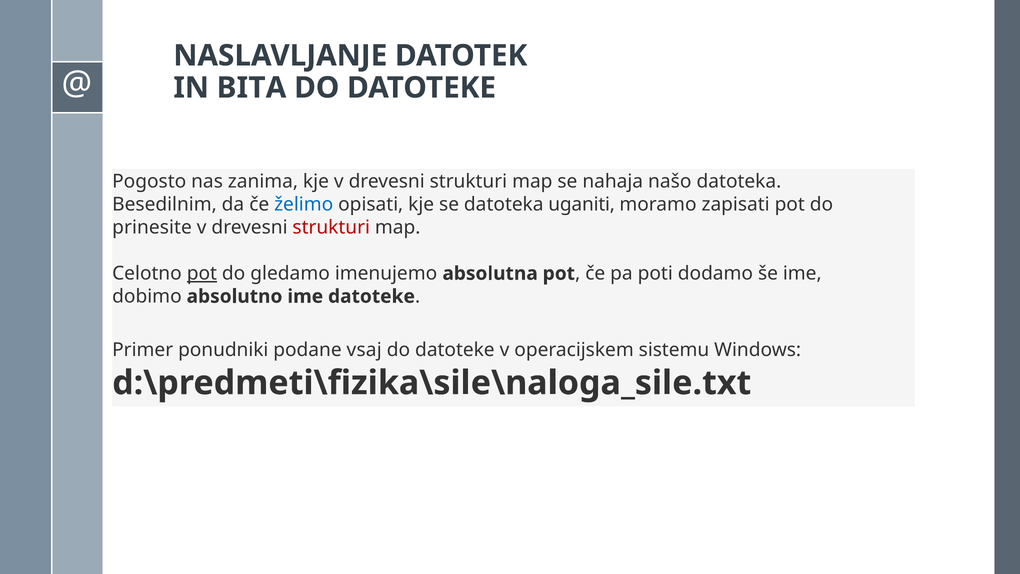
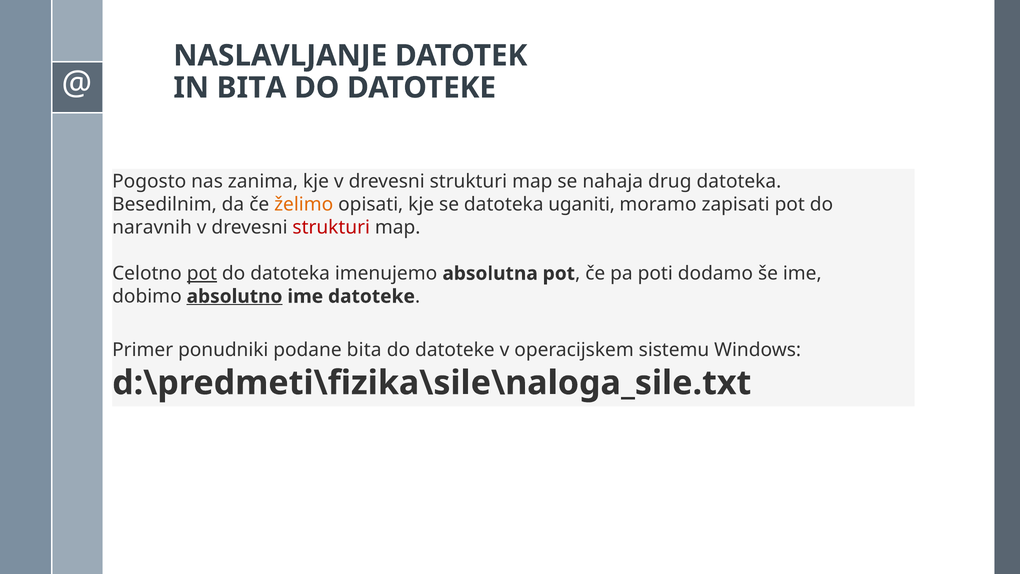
našo: našo -> drug (670, 182)
želimo colour: blue -> orange (304, 205)
prinesite: prinesite -> naravnih (152, 228)
do gledamo: gledamo -> datoteka (290, 273)
absolutno underline: none -> present (235, 296)
podane vsaj: vsaj -> bita (364, 350)
